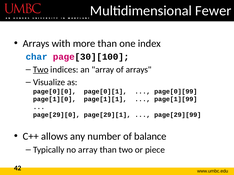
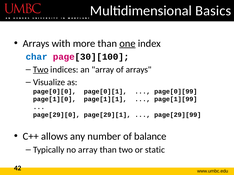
Fewer: Fewer -> Basics (213, 11)
one underline: none -> present (127, 44)
piece: piece -> static (155, 150)
